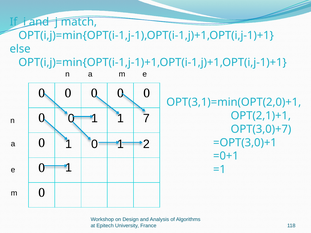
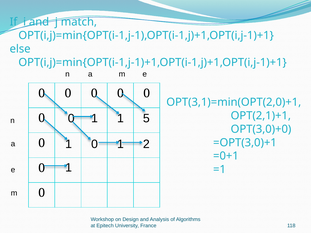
7: 7 -> 5 (146, 118)
OPT(3,0)+7: OPT(3,0)+7 -> OPT(3,0)+0 (261, 129)
